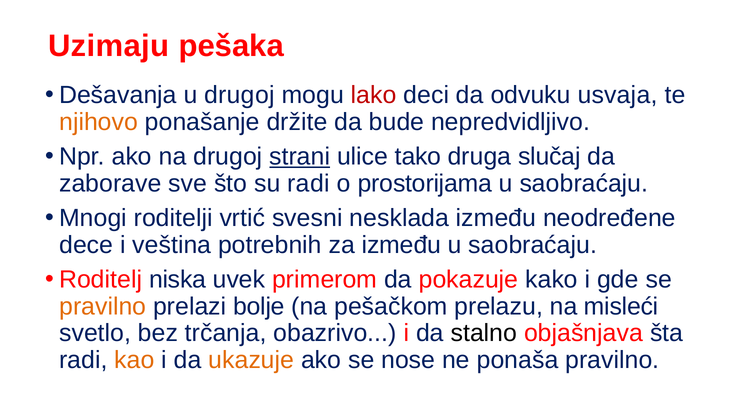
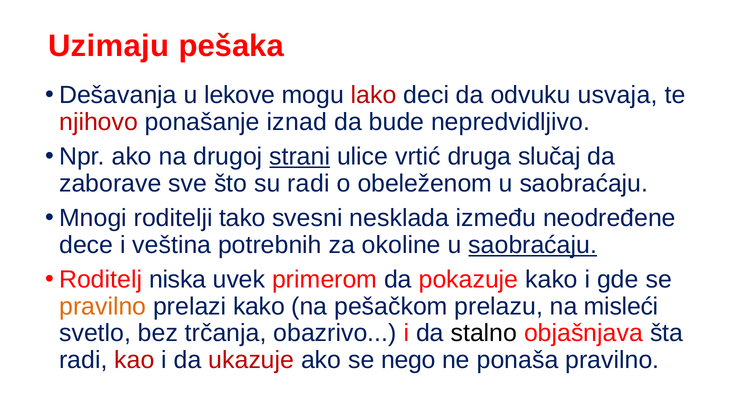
u drugoj: drugoj -> lekove (240, 95)
njihovo colour: orange -> red (99, 122)
držite: držite -> iznad (297, 122)
tako: tako -> vrtić (418, 157)
prostorijama: prostorijama -> obeleženom (425, 184)
vrtić: vrtić -> tako (242, 218)
za između: između -> okoline (401, 245)
saobraćaju underline: none -> present (533, 245)
prelazi bolje: bolje -> kako (259, 307)
kao colour: orange -> red (134, 361)
ukazuje colour: orange -> red (251, 361)
nose: nose -> nego (408, 361)
